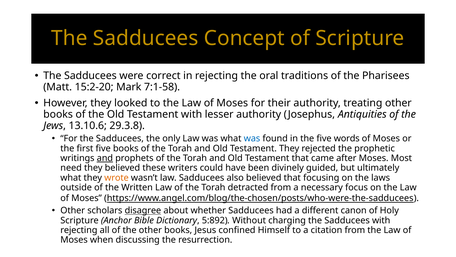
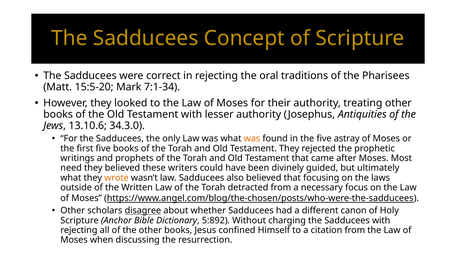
15:2-20: 15:2-20 -> 15:5-20 (94, 87)
7:1-58: 7:1-58 -> 7:1-34 (162, 87)
29.3.8: 29.3.8 -> 34.3.0 (127, 125)
was colour: blue -> orange (252, 138)
words: words -> astray (347, 138)
and underline: present -> none (105, 158)
